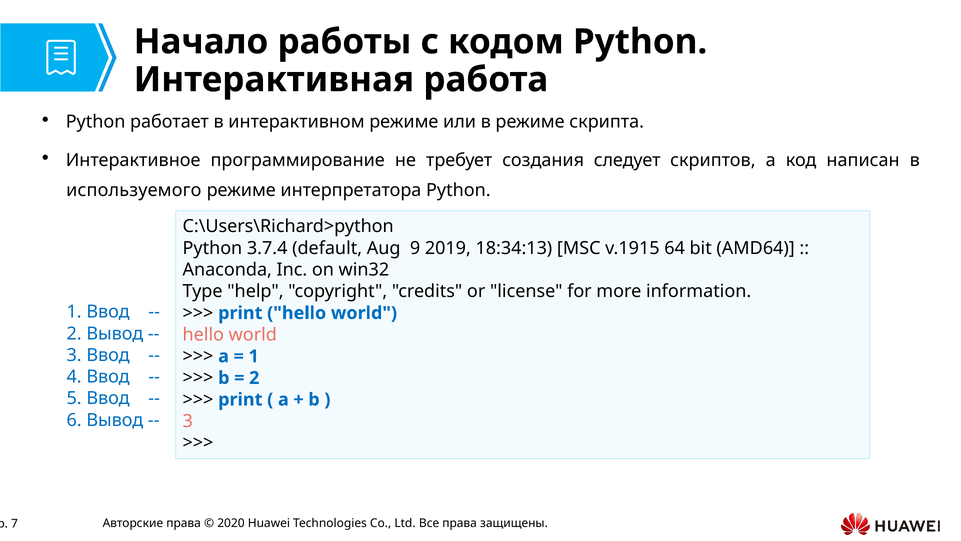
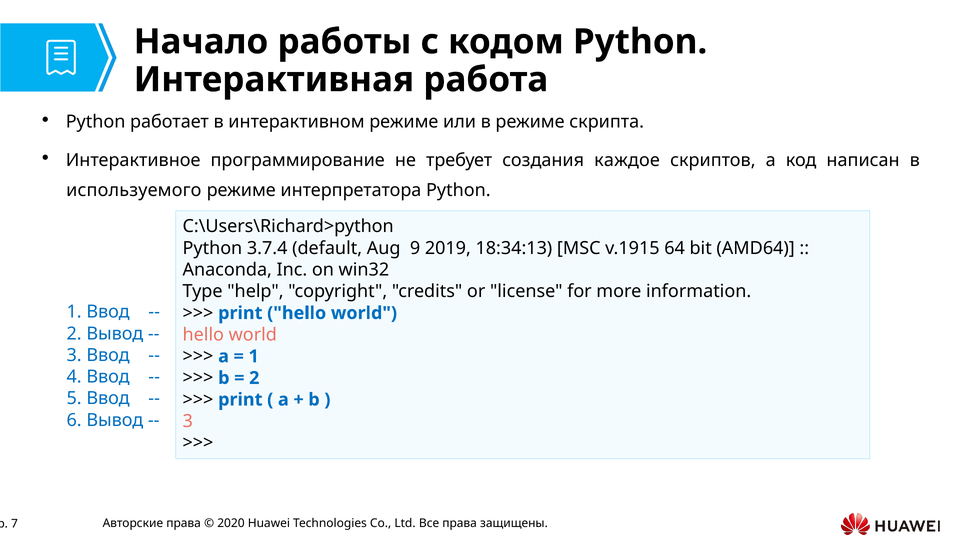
следует: следует -> каждое (627, 160)
